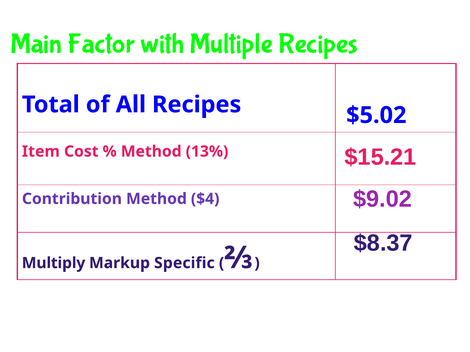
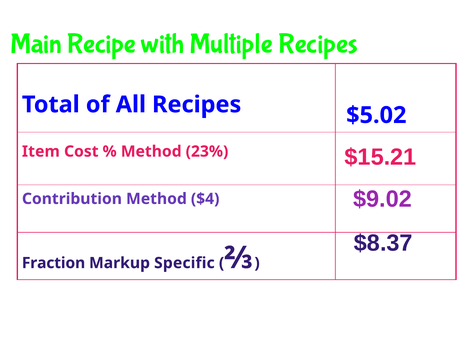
Factor: Factor -> Recipe (101, 43)
13%: 13% -> 23% (207, 152)
Multiply: Multiply -> Fraction (54, 263)
